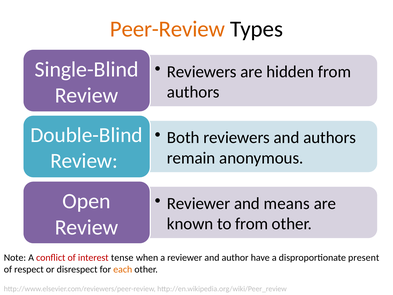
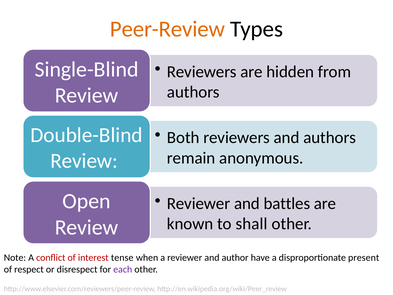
means: means -> battles (287, 203)
from: from -> shall (252, 224)
each colour: orange -> purple (123, 269)
